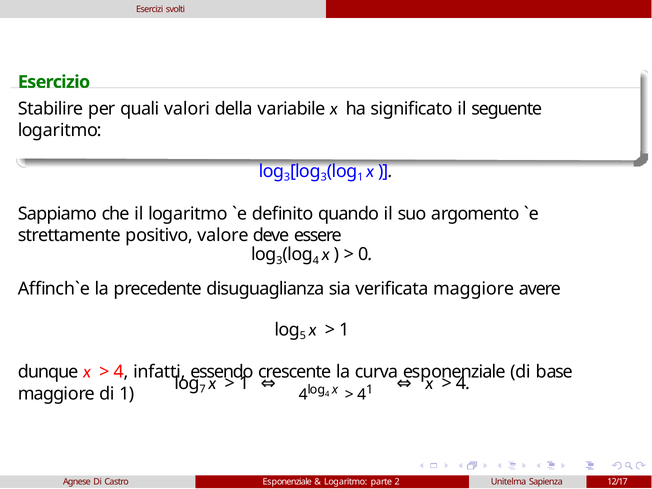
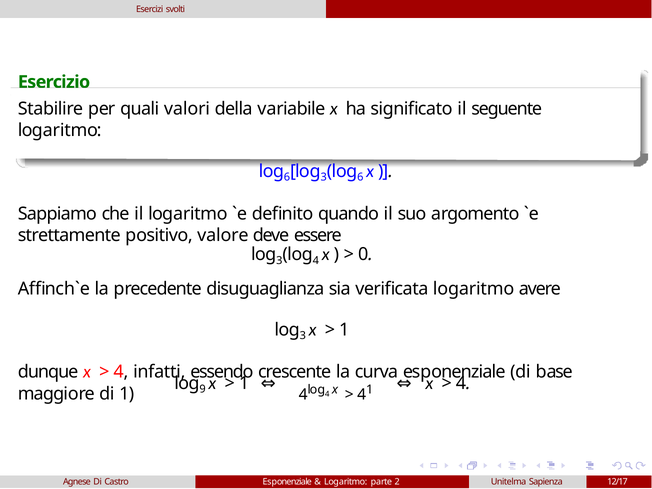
3: 3 -> 6 (287, 177)
1: 1 -> 6 (360, 177)
verificata maggiore: maggiore -> logaritmo (474, 289)
5: 5 -> 3 (303, 336)
7: 7 -> 9 (203, 390)
